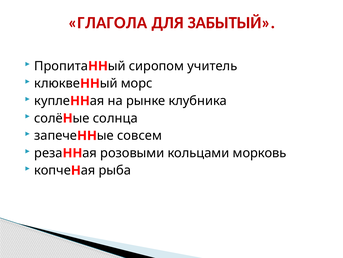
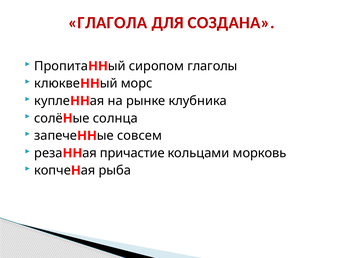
ЗАБЫТЫЙ: ЗАБЫТЫЙ -> СОЗДАНА (231, 23)
учитель: учитель -> глаголы (212, 66)
розовыми: розовыми -> причастие (132, 153)
